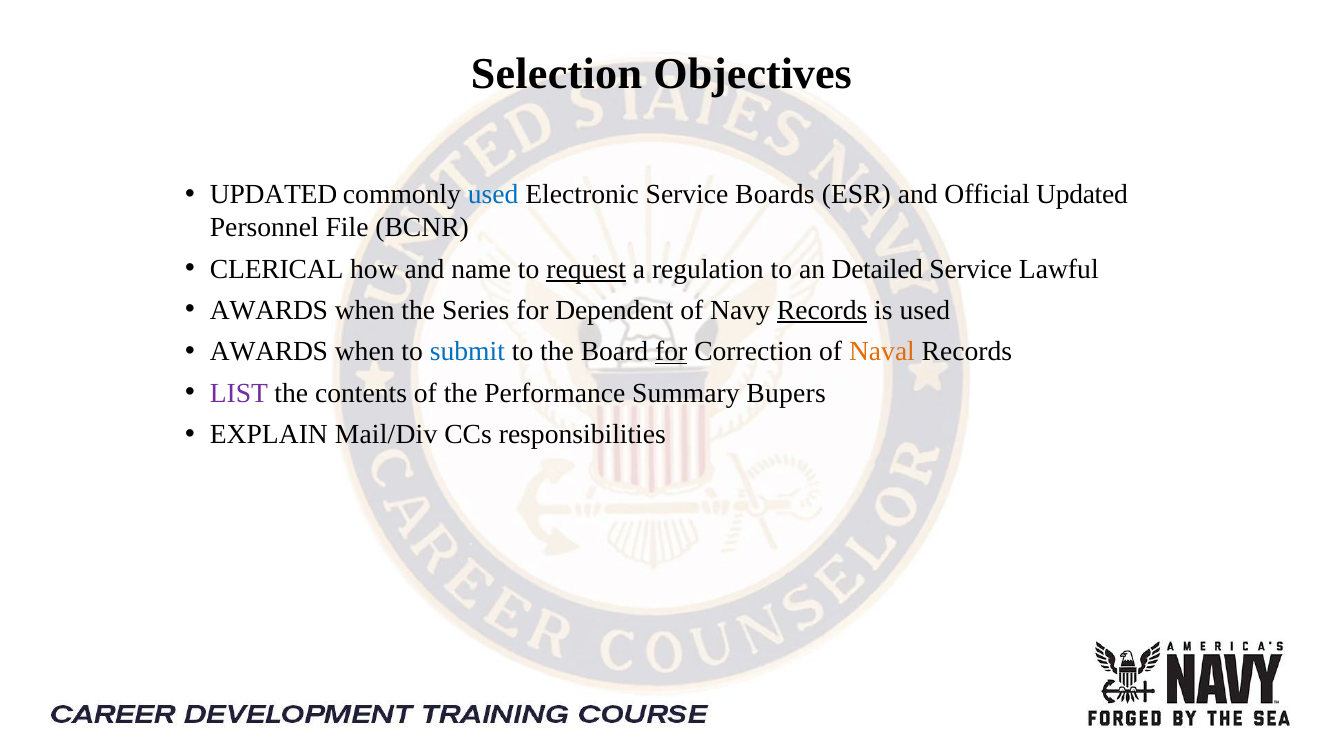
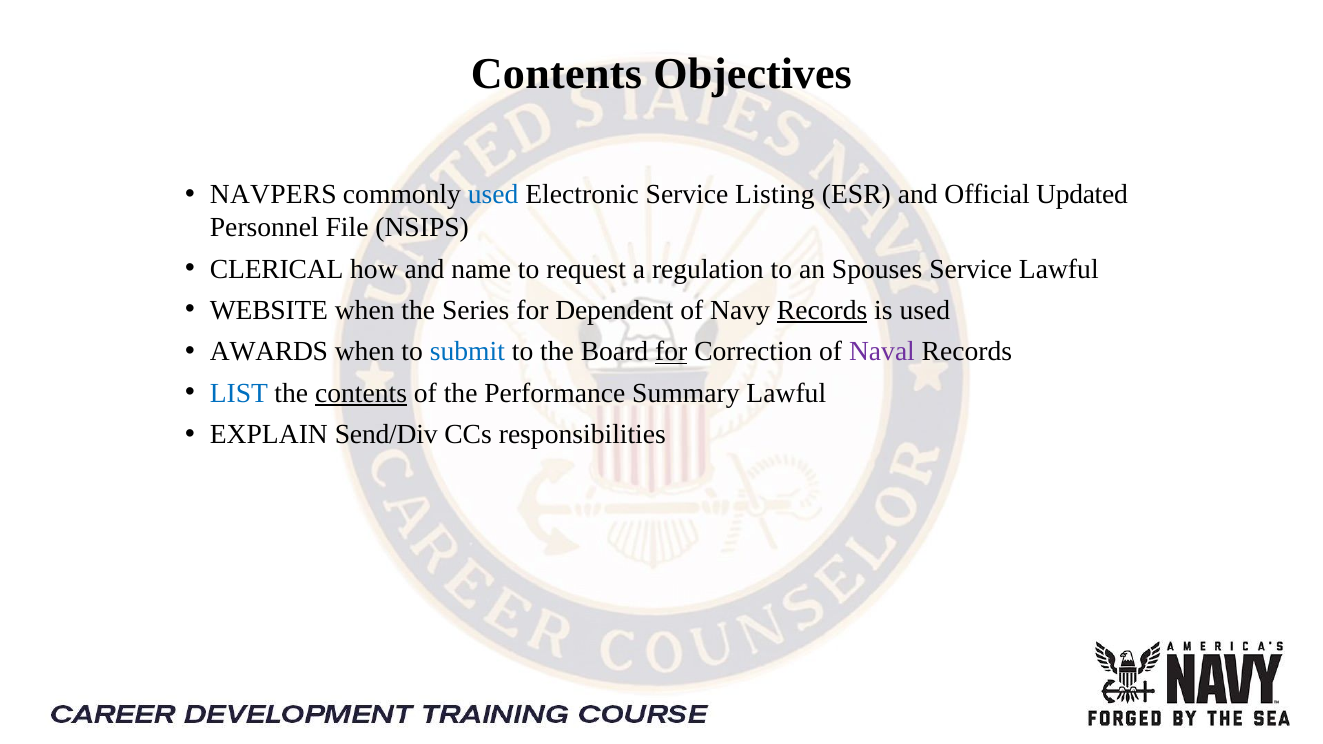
Selection: Selection -> Contents (556, 74)
UPDATED: UPDATED -> NAVPERS (273, 195)
Boards: Boards -> Listing (775, 195)
BCNR: BCNR -> NSIPS (422, 228)
request underline: present -> none (586, 269)
Detailed: Detailed -> Spouses (877, 269)
AWARDS: AWARDS -> WEBSITE (269, 311)
Naval colour: orange -> purple (882, 352)
LIST colour: purple -> blue (239, 393)
contents underline: none -> present (361, 393)
Summary Bupers: Bupers -> Lawful (786, 393)
Mail/Div: Mail/Div -> Send/Div (386, 435)
